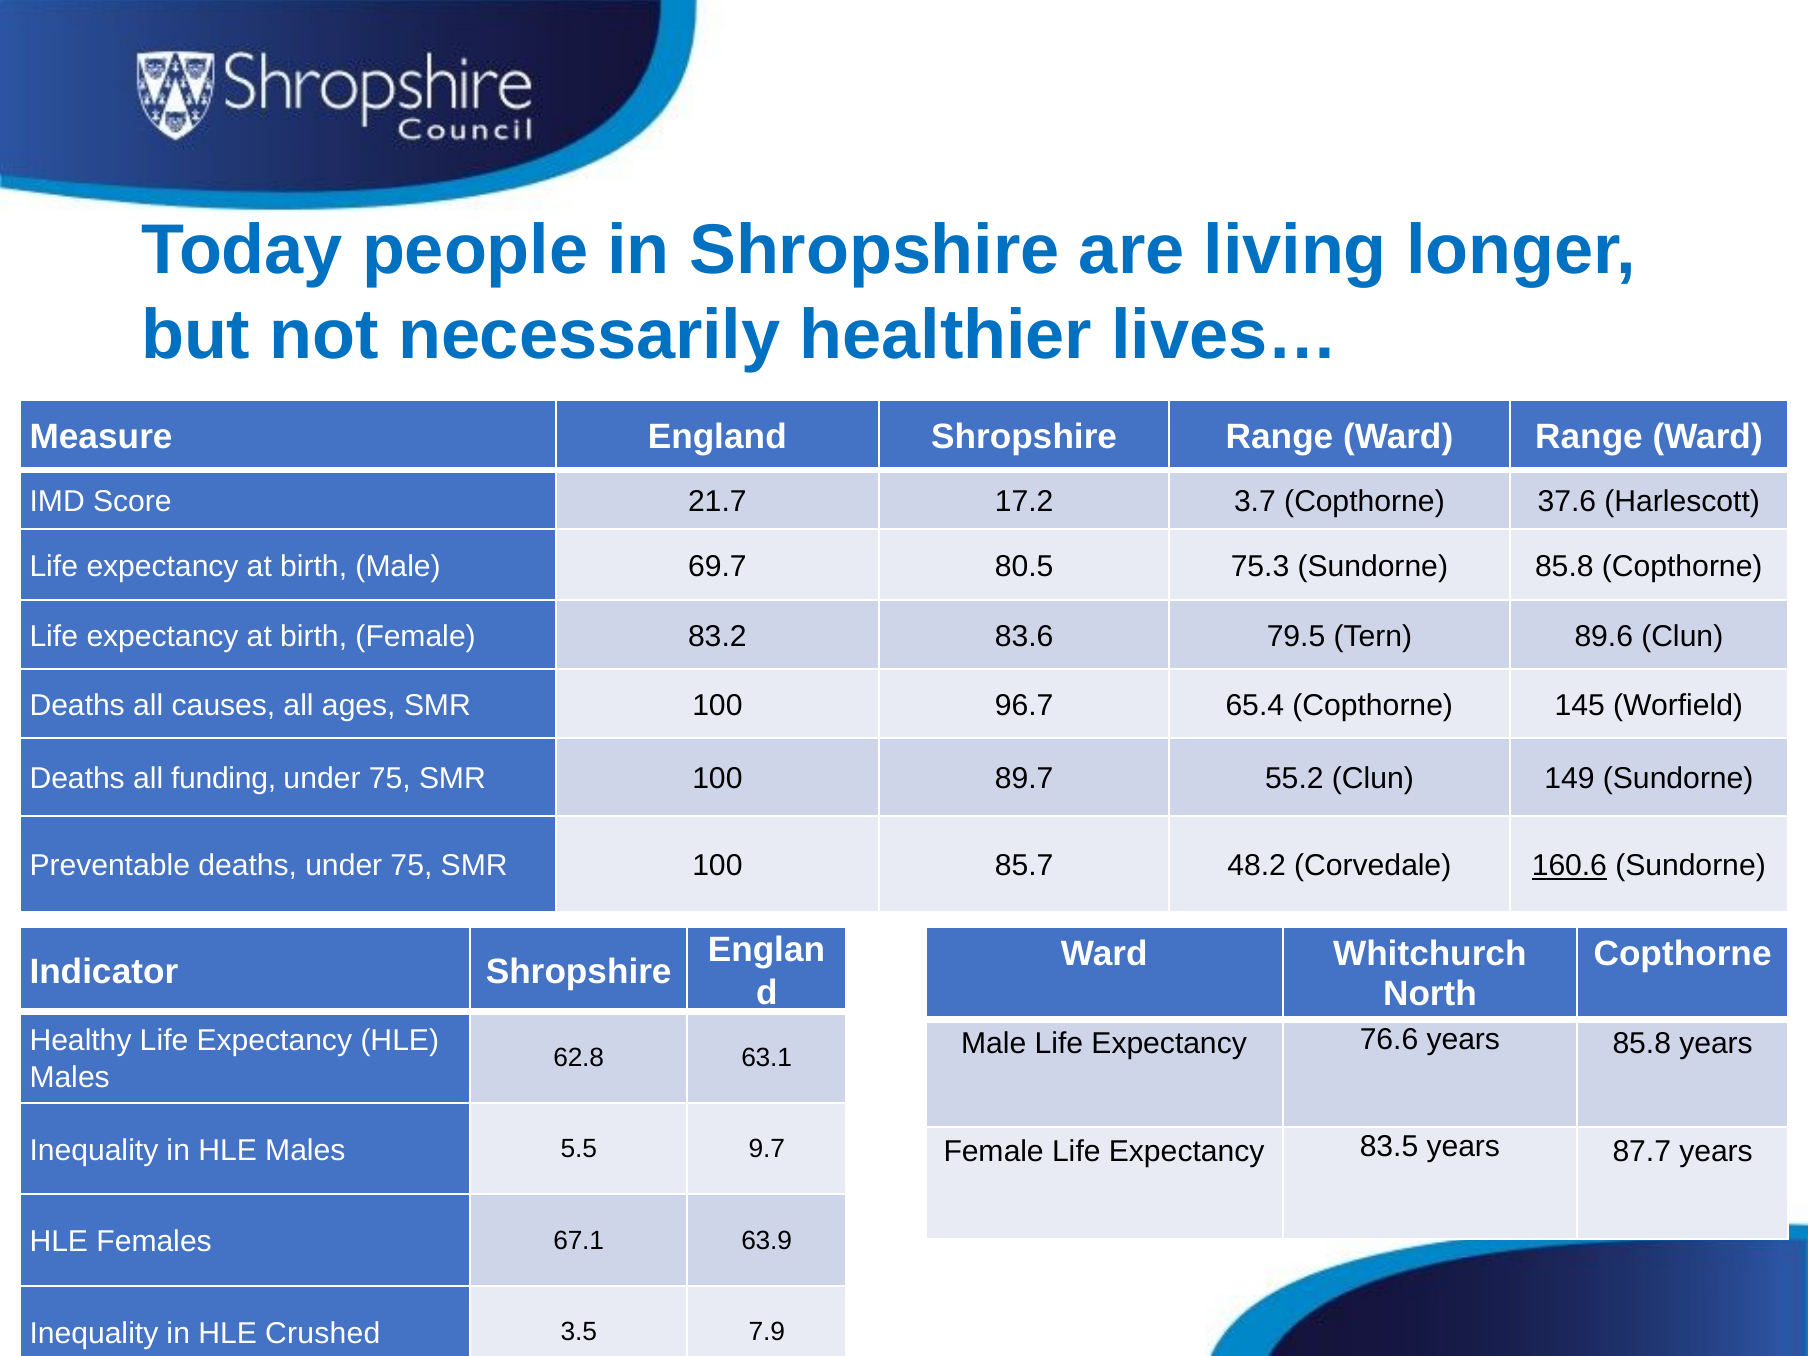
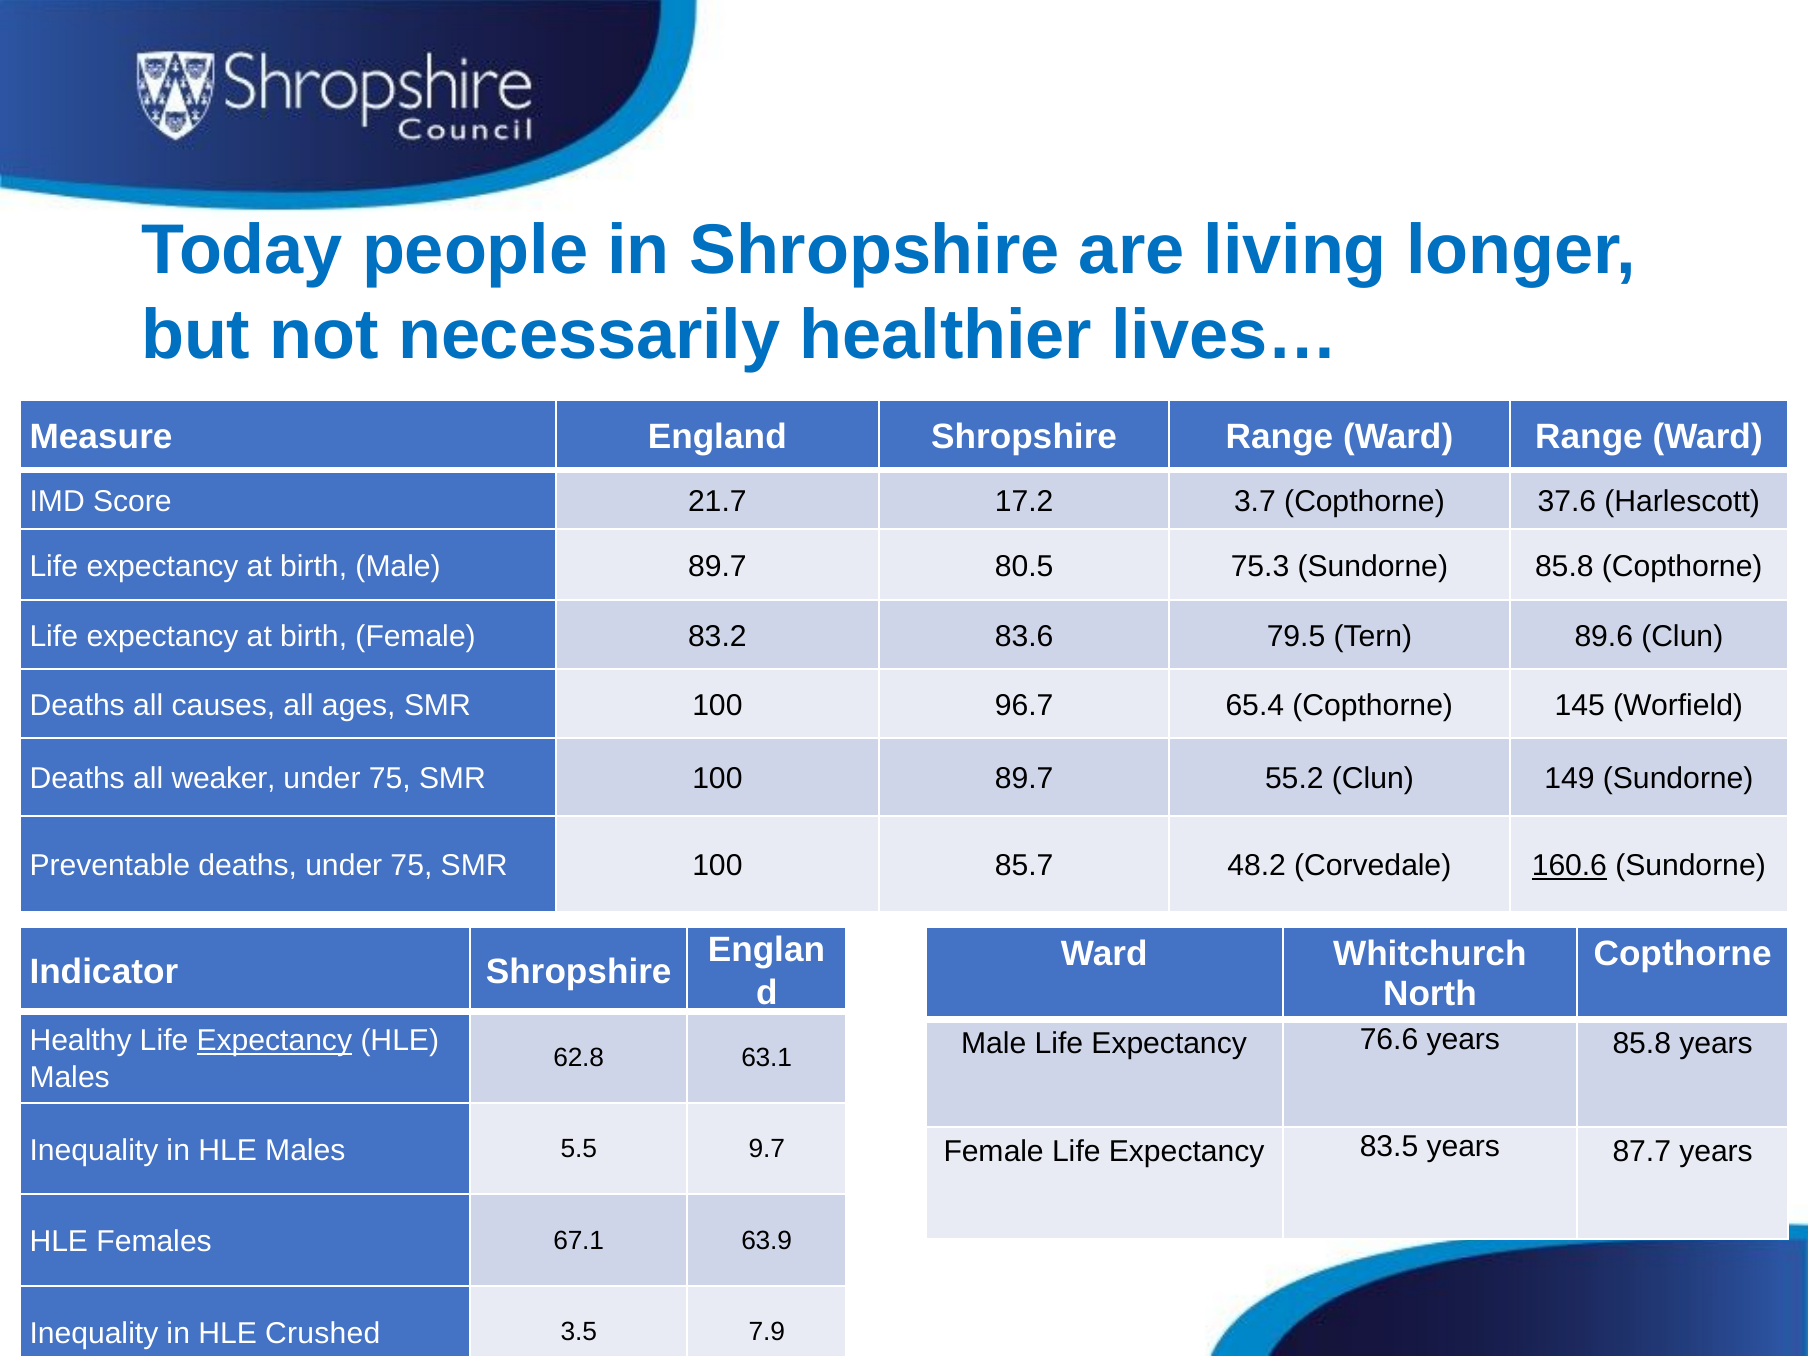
Male 69.7: 69.7 -> 89.7 (717, 566)
funding: funding -> weaker (224, 779)
Expectancy underline: none -> present (274, 1041)
